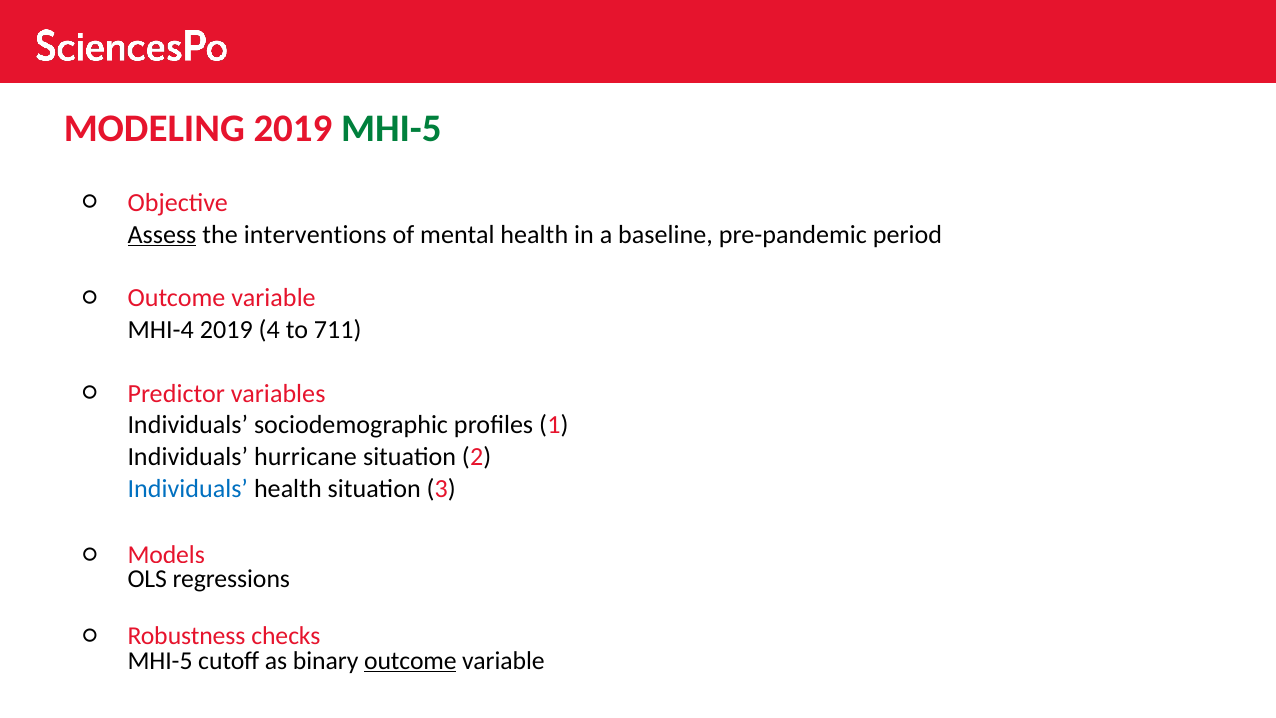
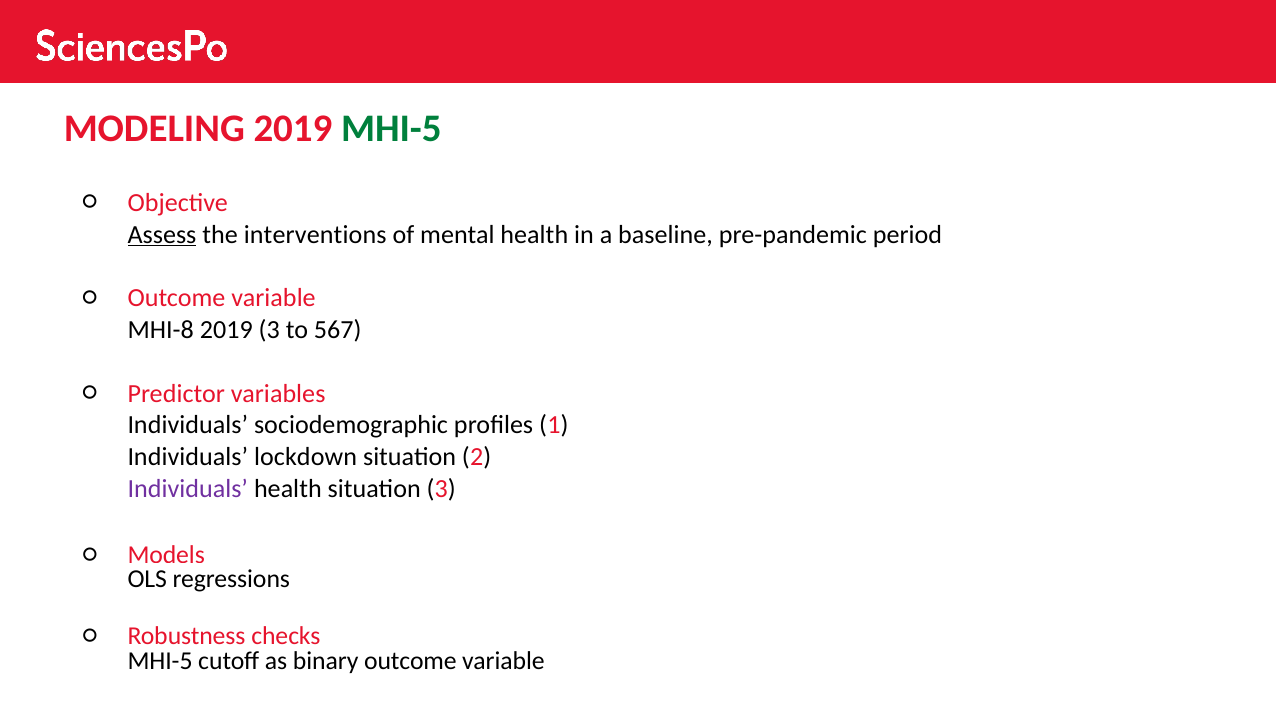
MHI-4: MHI-4 -> MHI-8 (161, 330)
2019 4: 4 -> 3 (269, 330)
711: 711 -> 567 (338, 330)
hurricane: hurricane -> lockdown (306, 457)
Individuals colour: blue -> purple (188, 489)
outcome underline: present -> none (410, 660)
